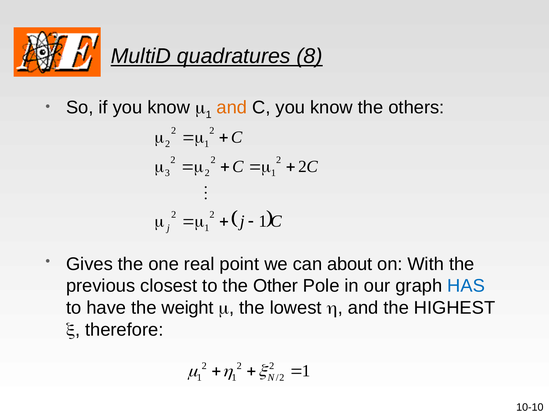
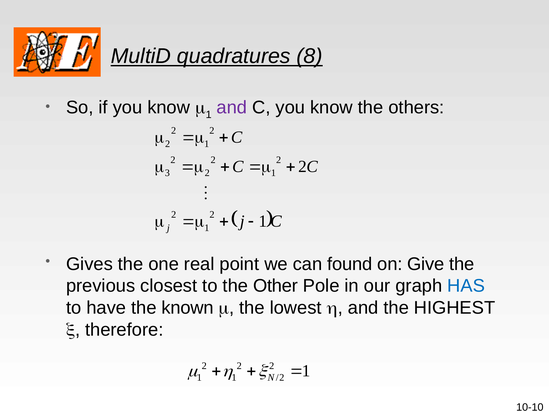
and colour: orange -> purple (232, 108)
about: about -> found (350, 264)
With: With -> Give (426, 264)
weight: weight -> known (188, 308)
